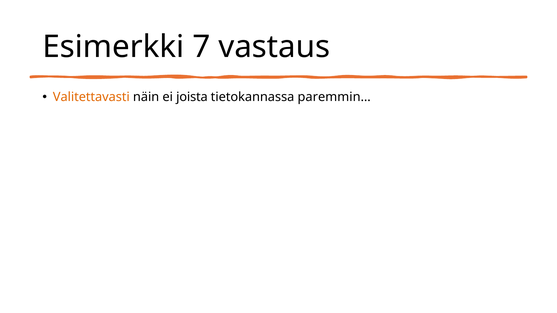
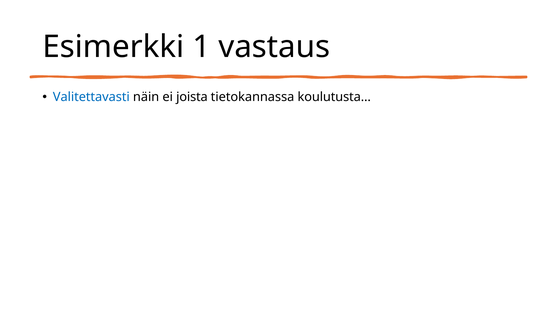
7: 7 -> 1 (201, 47)
Valitettavasti colour: orange -> blue (91, 97)
paremmin…: paremmin… -> koulutusta… (334, 97)
